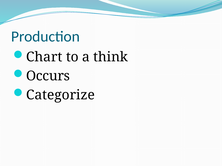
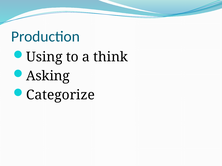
Chart: Chart -> Using (44, 57)
Occurs: Occurs -> Asking (48, 76)
